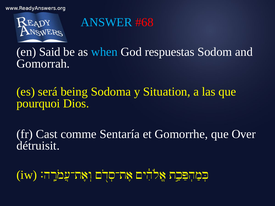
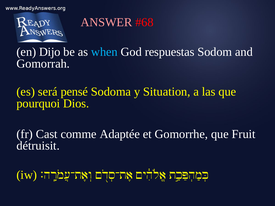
ANSWER colour: light blue -> pink (106, 22)
Said: Said -> Dijo (50, 52)
being: being -> pensé (74, 92)
Sentaría: Sentaría -> Adaptée (120, 134)
Over: Over -> Fruit (244, 134)
